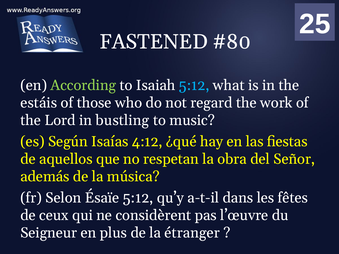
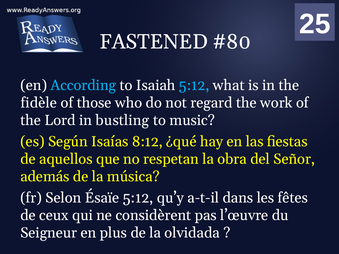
According colour: light green -> light blue (83, 85)
estáis: estáis -> fidèle (39, 103)
4:12: 4:12 -> 8:12 (147, 142)
étranger: étranger -> olvidada (192, 233)
